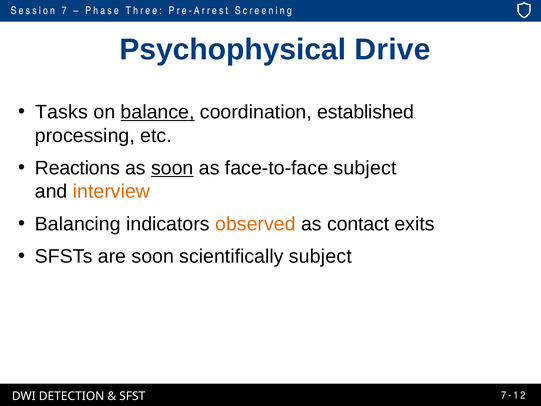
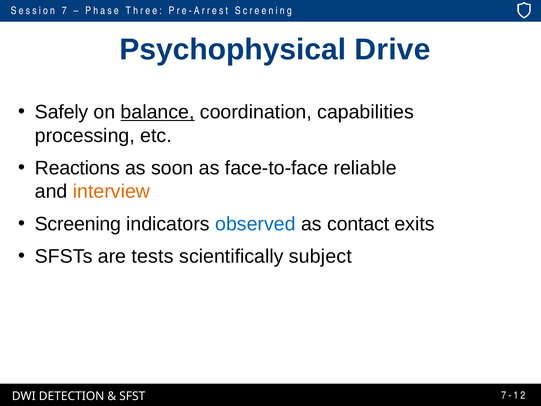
Tasks: Tasks -> Safely (62, 112)
established: established -> capabilities (366, 112)
soon underline: present -> none (172, 168)
face-to-face subject: subject -> reliable (365, 168)
Balancing: Balancing -> Screening (78, 224)
observed colour: orange -> blue (255, 224)
are soon: soon -> tests (153, 256)
